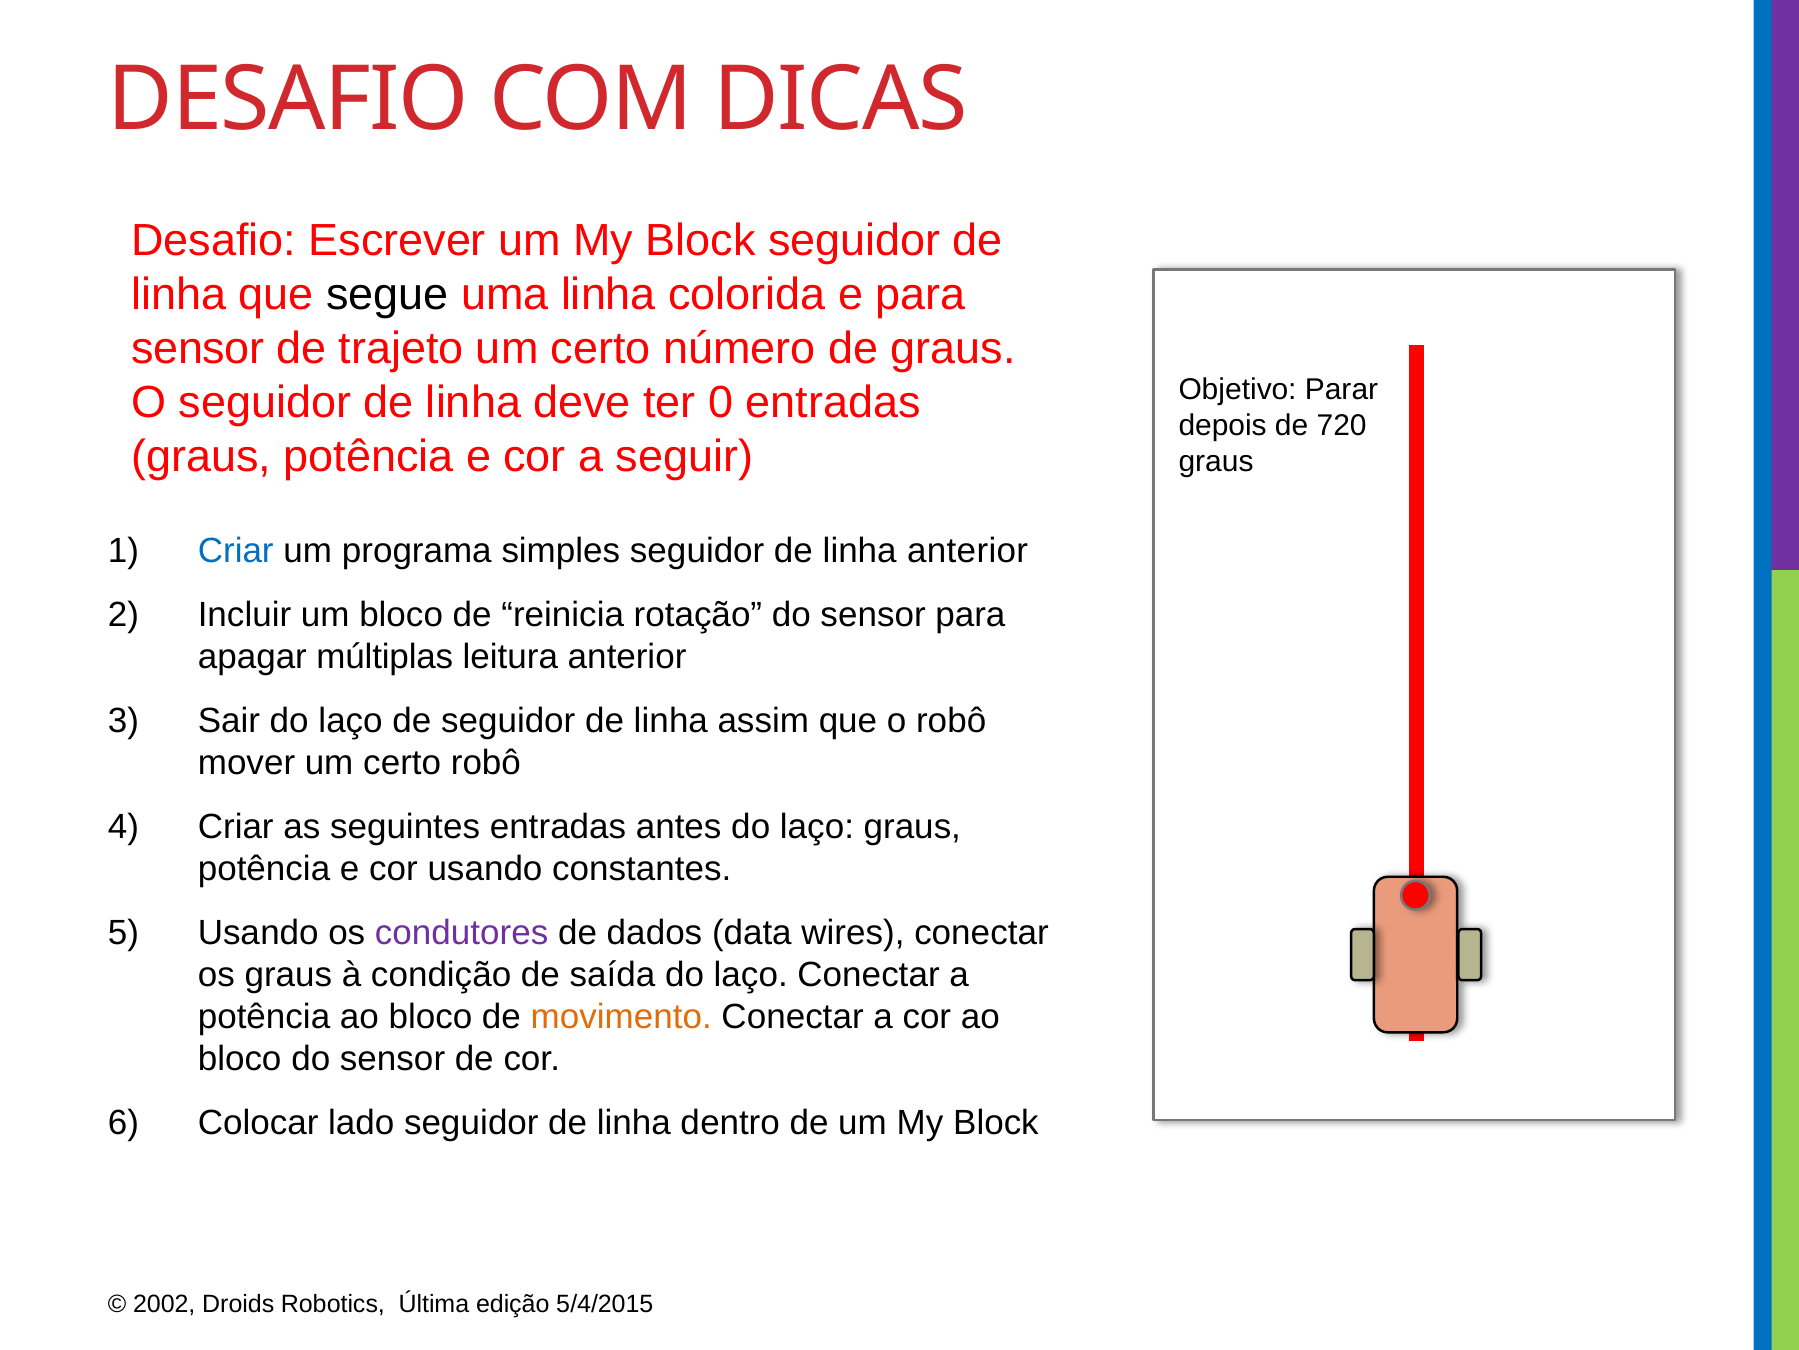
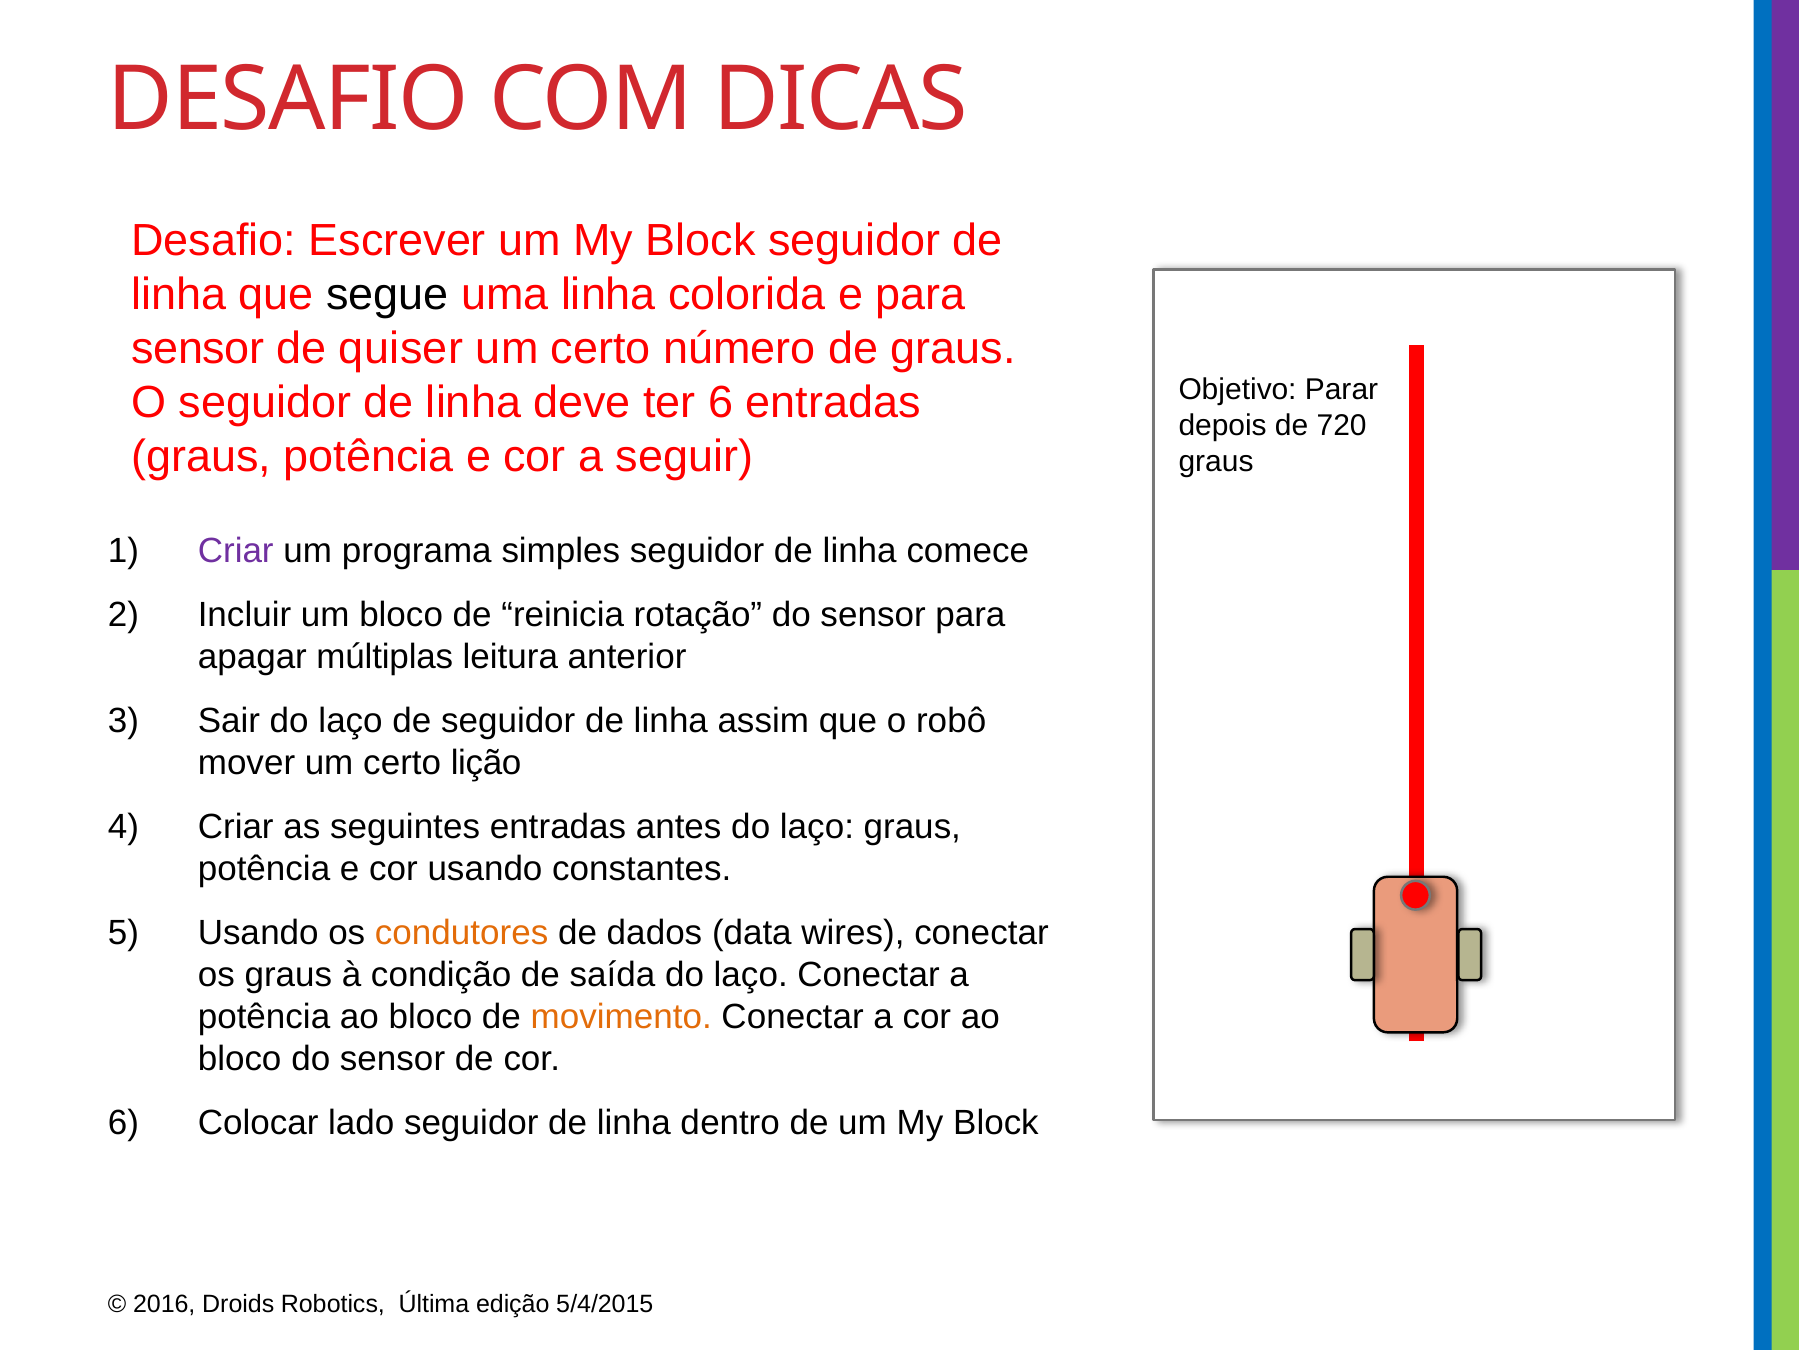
trajeto: trajeto -> quiser (401, 349)
ter 0: 0 -> 6 (721, 403)
Criar colour: blue -> purple (236, 550)
linha anterior: anterior -> comece (968, 550)
certo robô: robô -> lição (486, 763)
condutores colour: purple -> orange (462, 933)
2002: 2002 -> 2016 (164, 1303)
